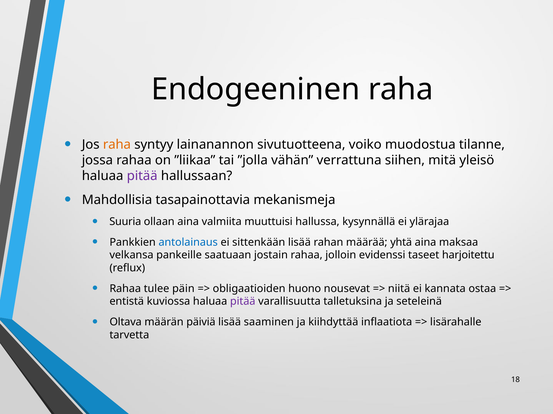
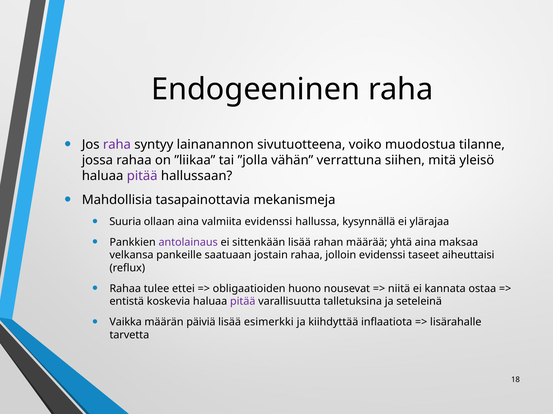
raha colour: orange -> purple (117, 145)
valmiita muuttuisi: muuttuisi -> evidenssi (268, 222)
antolainaus colour: blue -> purple (188, 243)
harjoitettu: harjoitettu -> aiheuttaisi (468, 255)
päin: päin -> ettei (183, 289)
kuviossa: kuviossa -> koskevia (169, 302)
Oltava: Oltava -> Vaikka (126, 323)
saaminen: saaminen -> esimerkki (269, 323)
